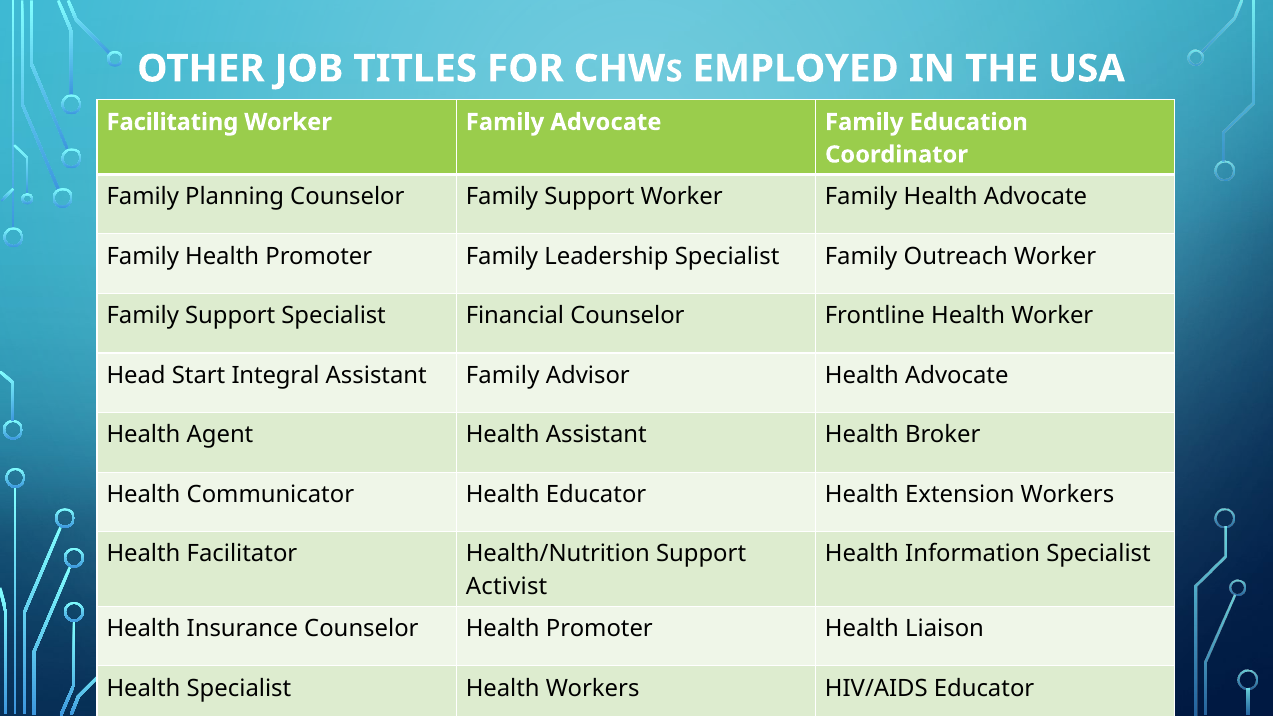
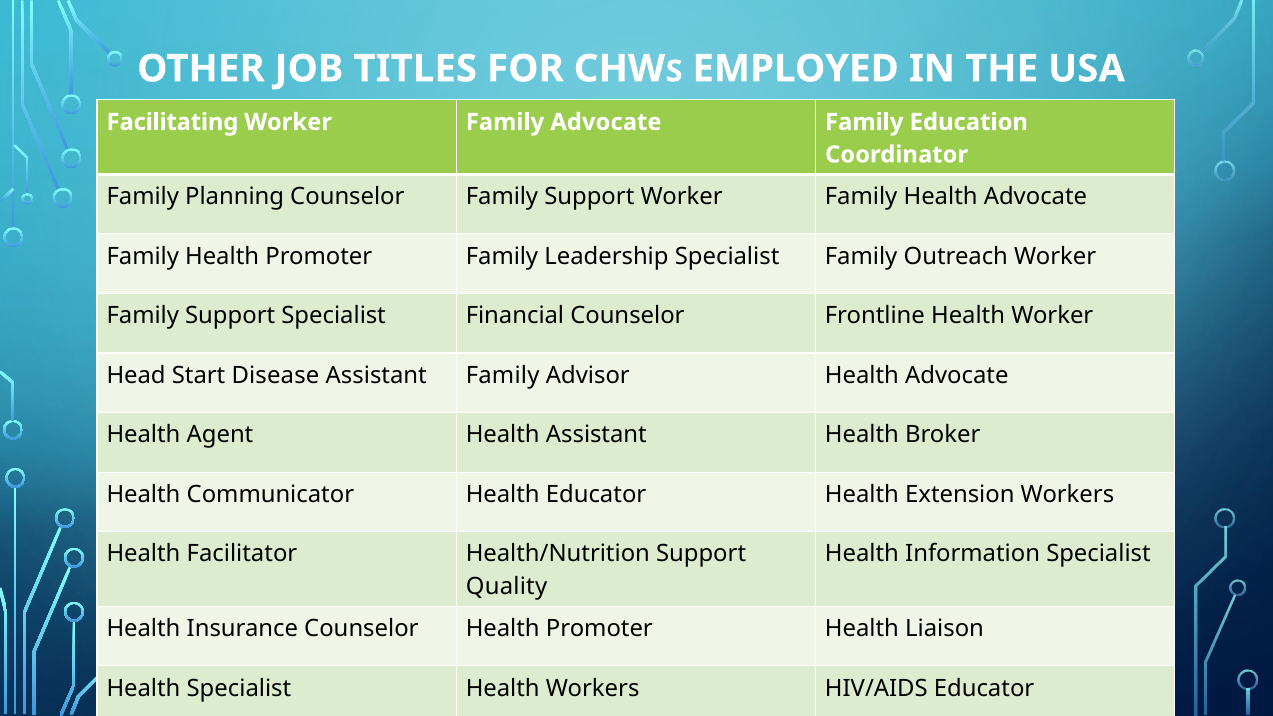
Integral: Integral -> Disease (275, 375)
Activist: Activist -> Quality (507, 587)
